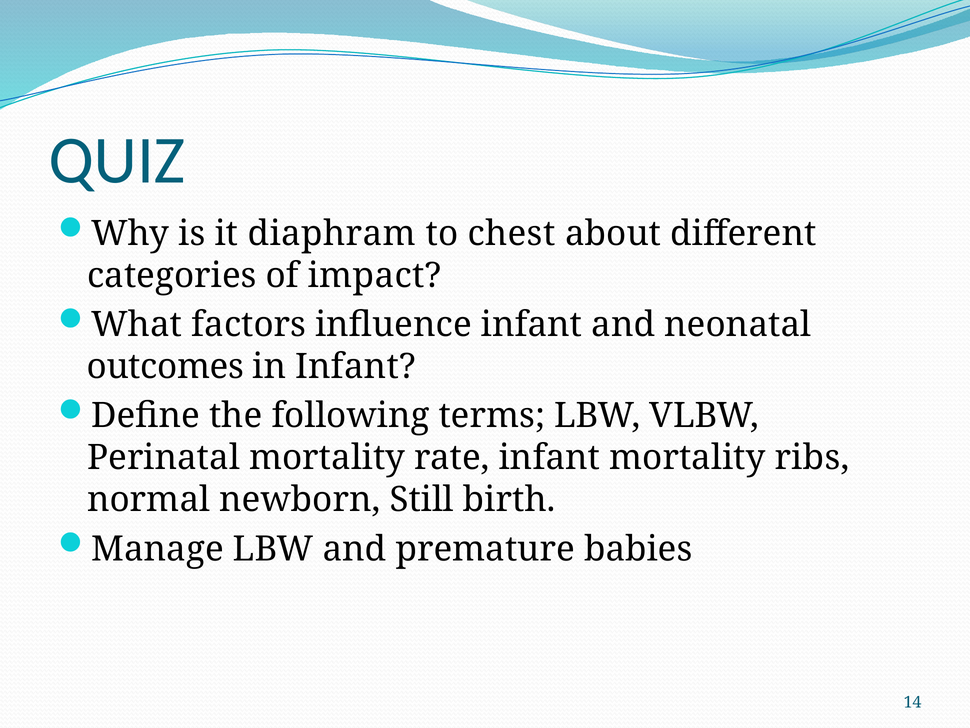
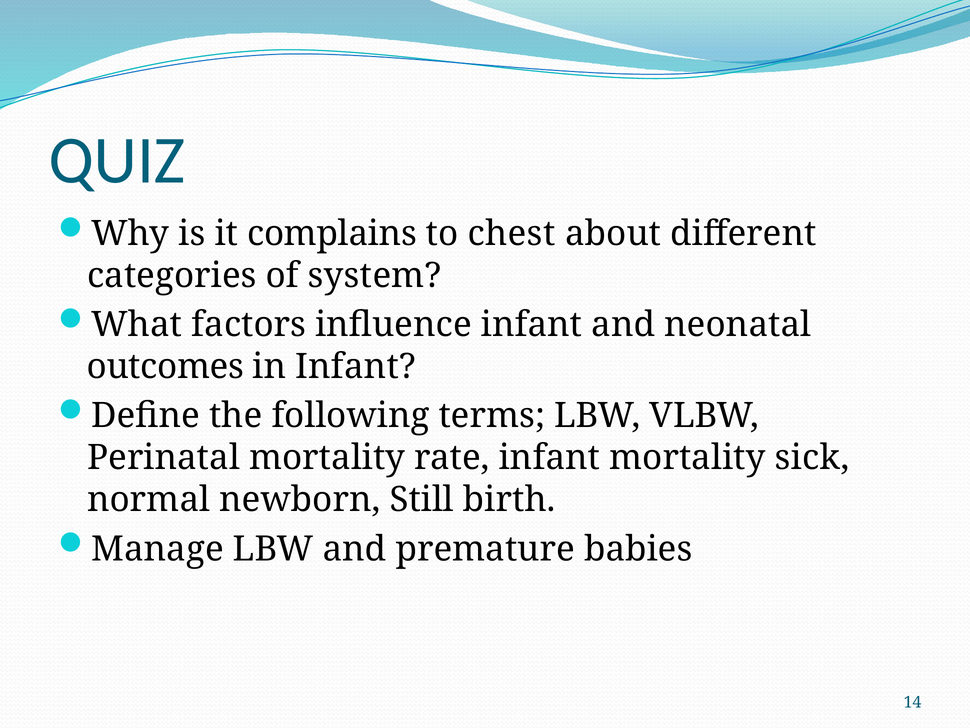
diaphram: diaphram -> complains (332, 234)
impact: impact -> system (375, 276)
ribs: ribs -> sick (812, 458)
